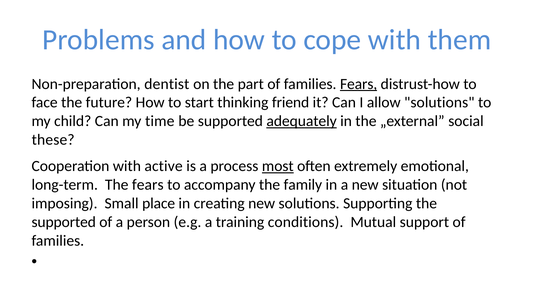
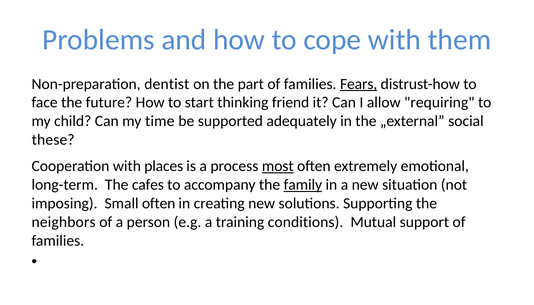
allow solutions: solutions -> requiring (439, 103)
adequately underline: present -> none (302, 121)
active: active -> places (164, 167)
The fears: fears -> cafes (148, 185)
family underline: none -> present (303, 185)
Small place: place -> often (159, 204)
supported: supported -> neighbors (64, 222)
